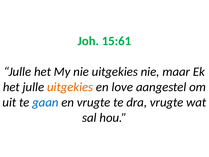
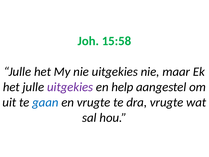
15:61: 15:61 -> 15:58 (117, 41)
uitgekies colour: orange -> purple (70, 87)
love: love -> help (122, 87)
